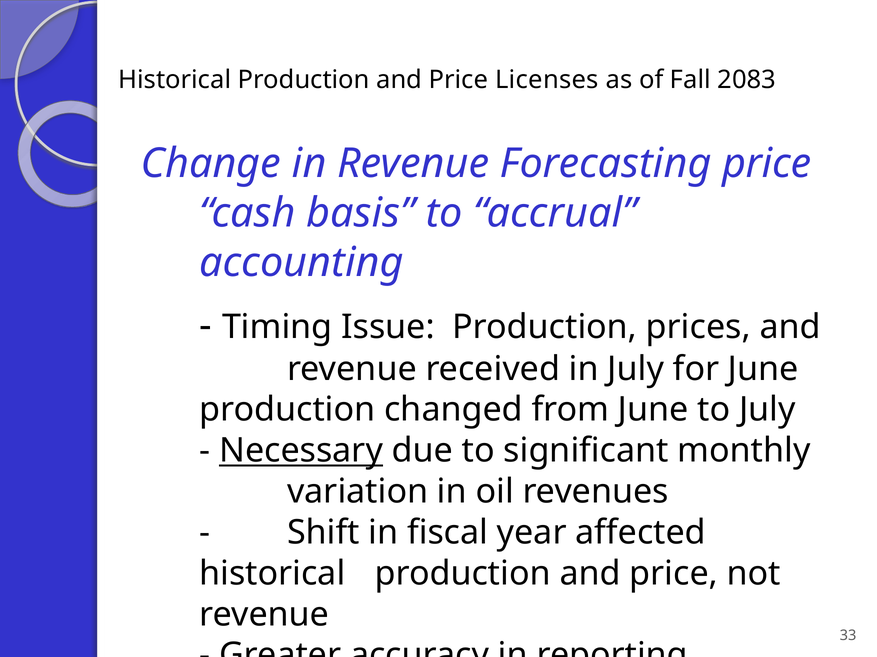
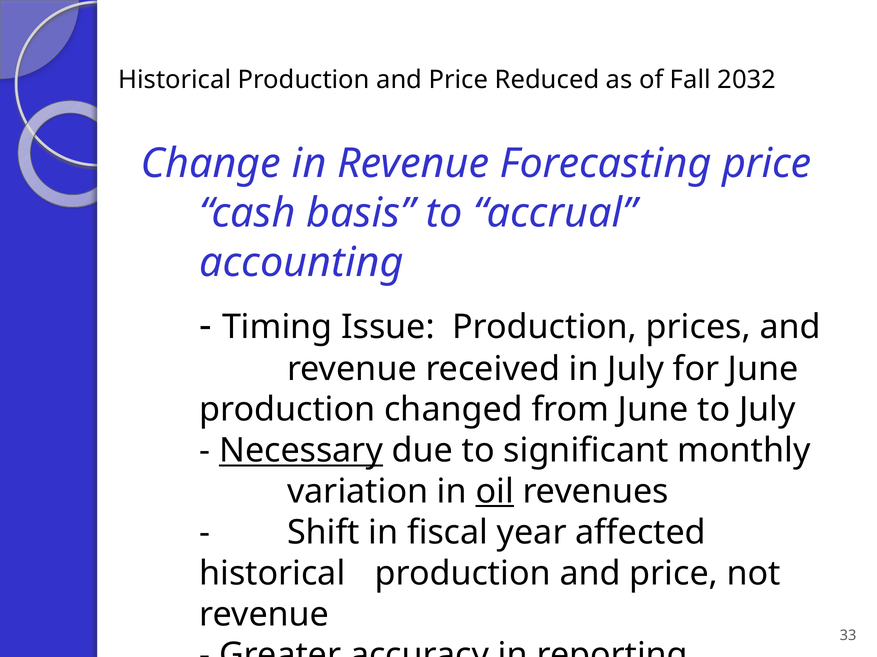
Licenses: Licenses -> Reduced (547, 80)
2083: 2083 -> 2032 (747, 80)
oil underline: none -> present (495, 492)
